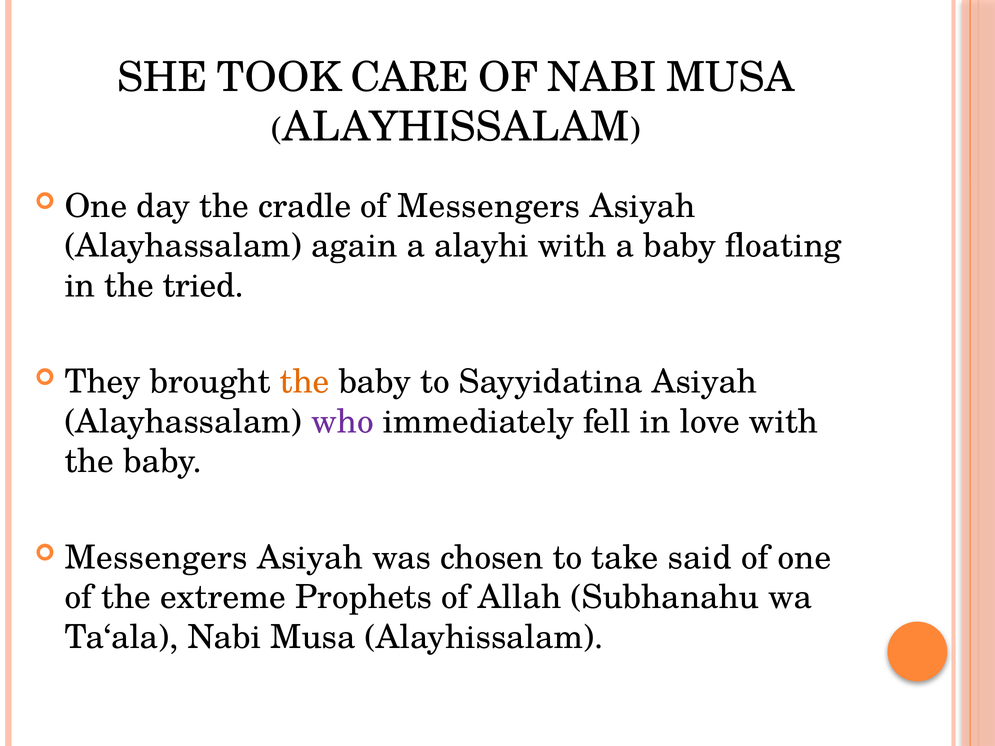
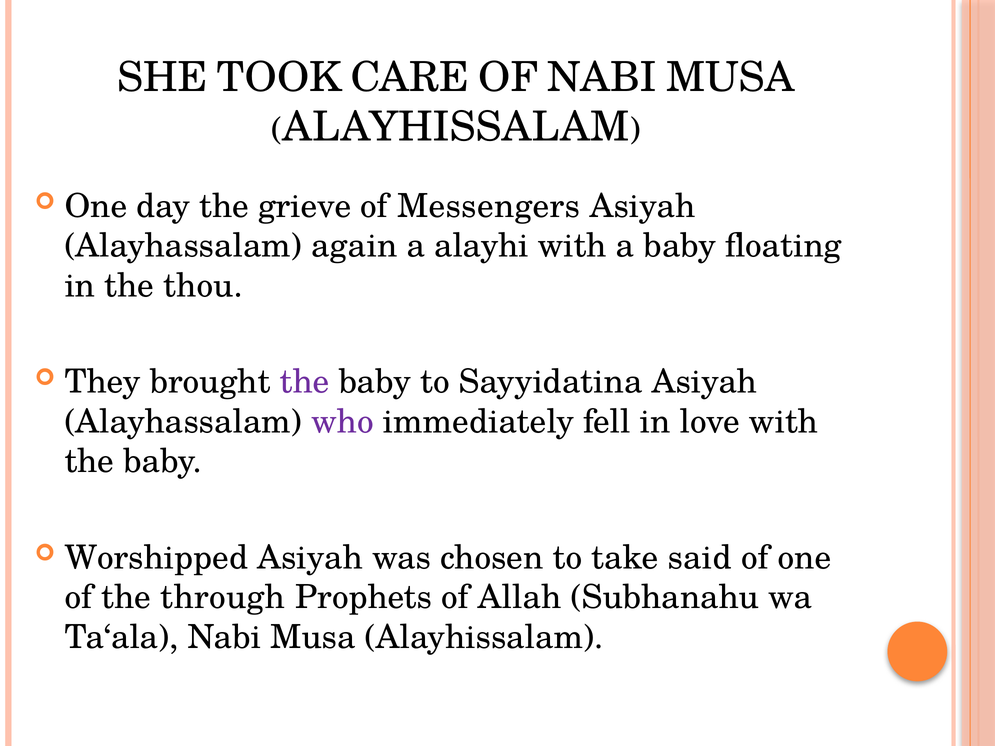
cradle: cradle -> grieve (305, 206)
tried: tried -> thou (203, 286)
the colour: orange -> purple (305, 382)
Messengers: Messengers -> Worshipped (156, 558)
extreme: extreme -> through (223, 598)
